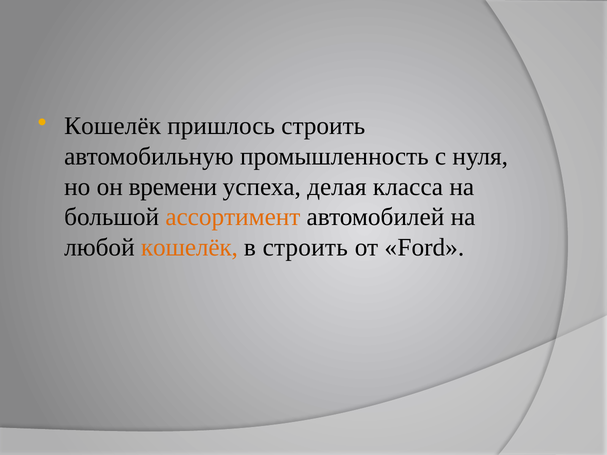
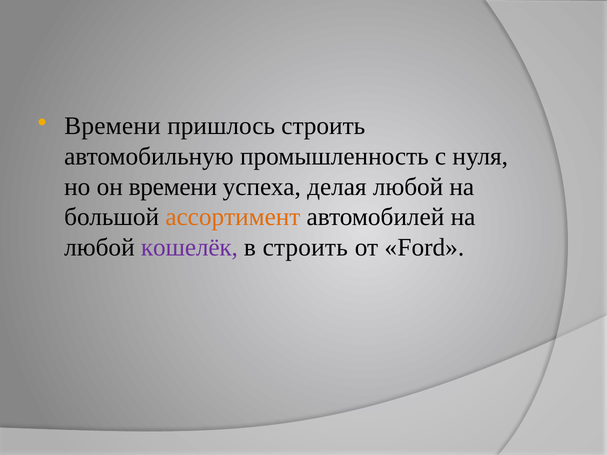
Кошелёк: Кошелёк -> Времени (113, 126)
делая класса: класса -> любой (408, 187)
кошелёк colour: orange -> purple (189, 248)
